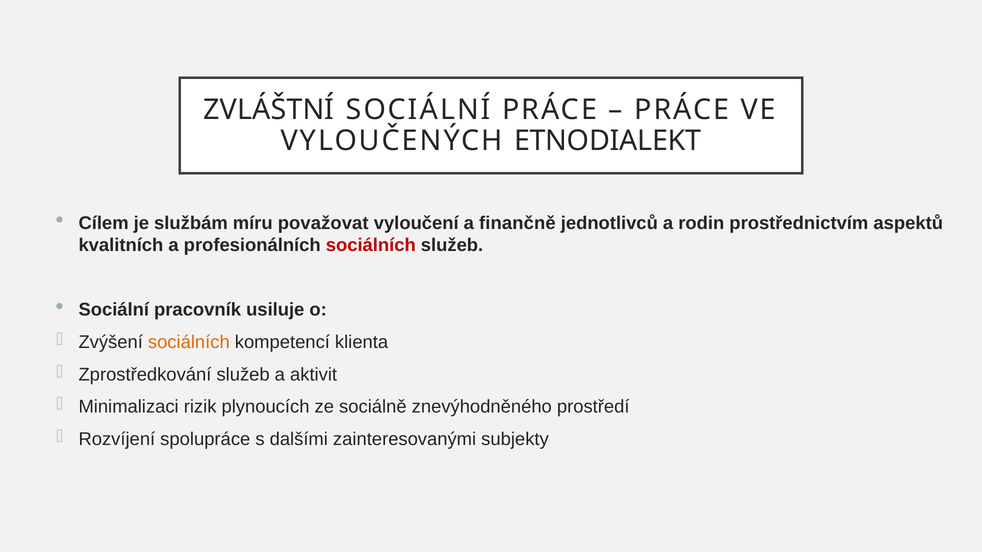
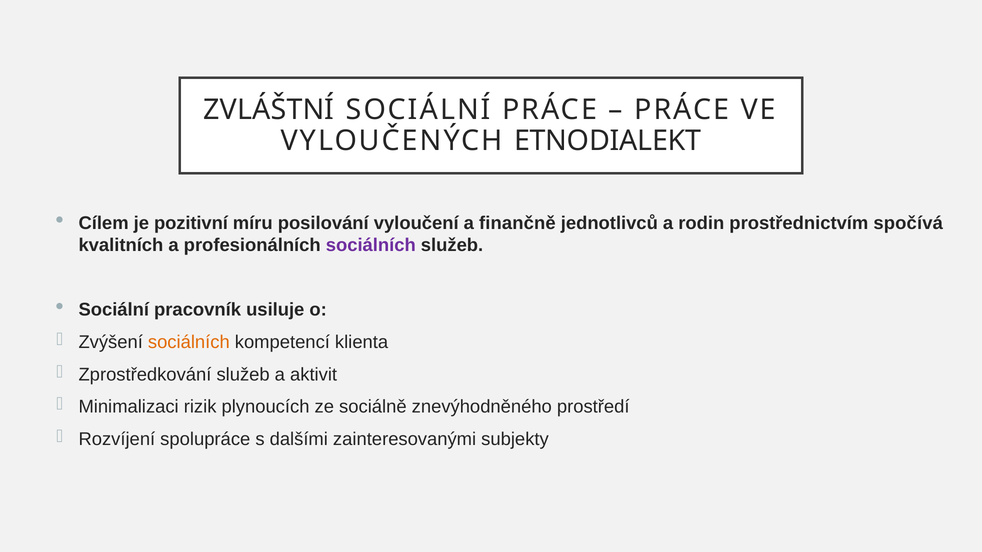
službám: službám -> pozitivní (191, 223)
považovat: považovat -> posilování (323, 223)
aspektů: aspektů -> spočívá (908, 223)
sociálních colour: red -> purple (371, 245)
